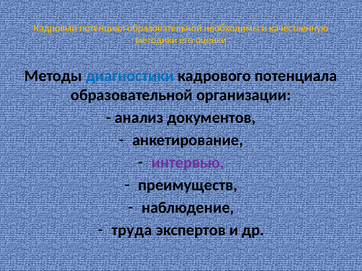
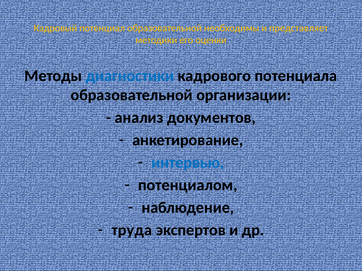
качественную: качественную -> представляет (299, 28)
интервью colour: purple -> blue (188, 163)
преимуществ: преимуществ -> потенциалом (188, 185)
